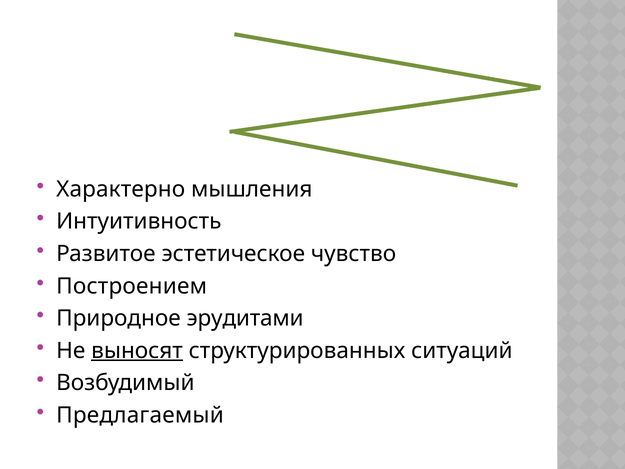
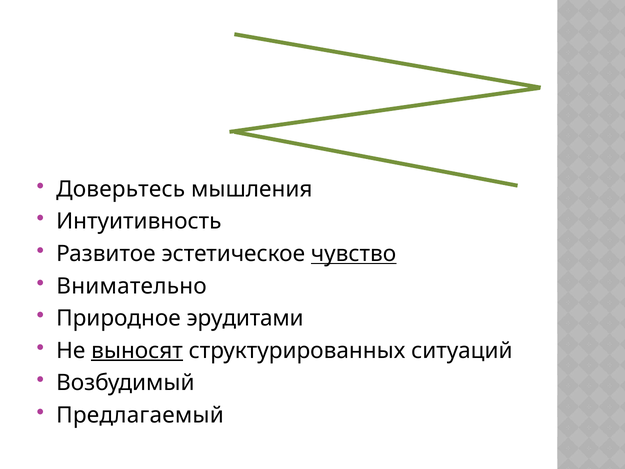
Характерно: Характерно -> Доверьтесь (121, 189)
чувство underline: none -> present (354, 254)
Построением: Построением -> Внимательно (132, 286)
